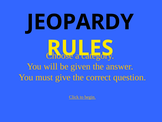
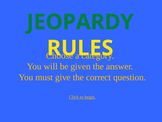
JEOPARDY colour: black -> green (80, 22)
